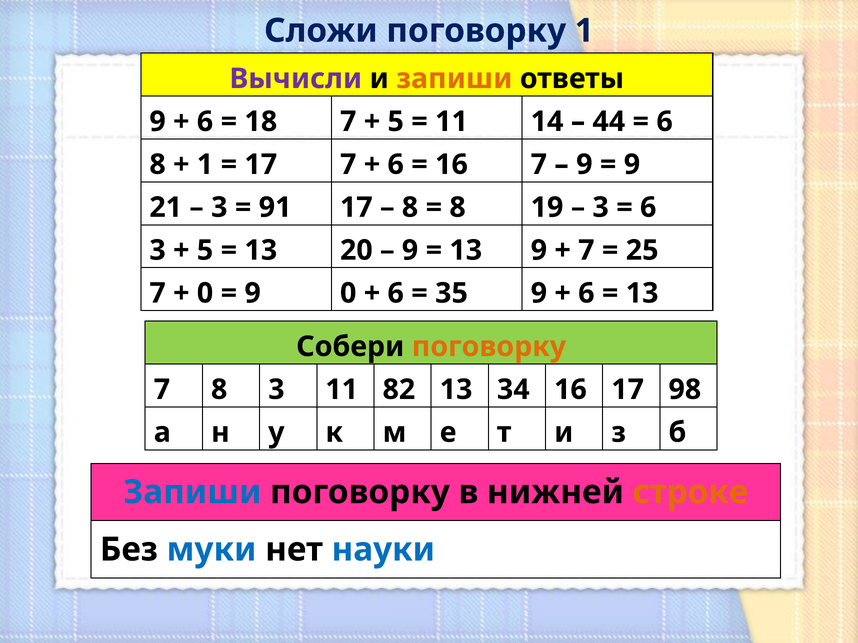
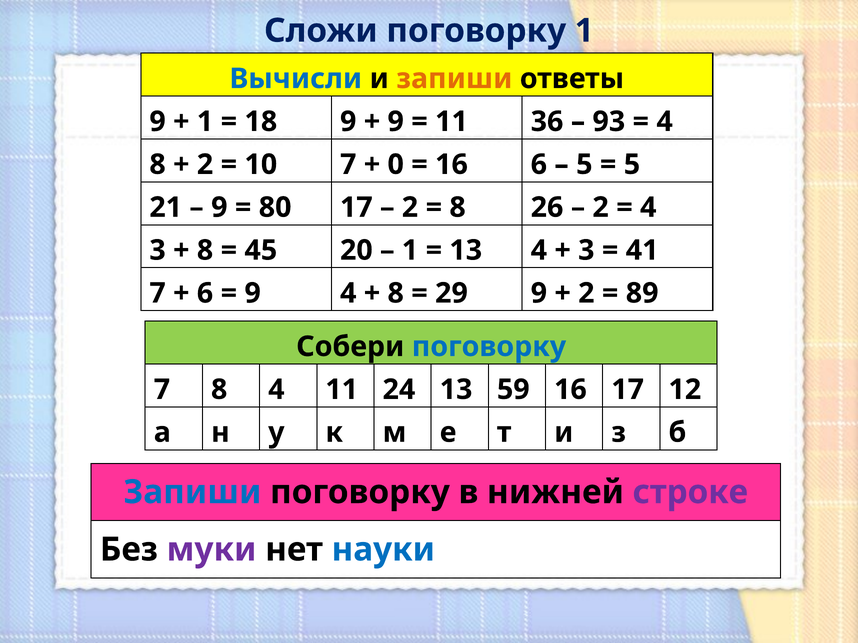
Вычисли colour: purple -> blue (296, 79)
6: 6 -> 1 (205, 122)
18 7: 7 -> 9 (348, 122)
5: 5 -> 9 (396, 122)
14: 14 -> 36 (547, 122)
44: 44 -> 93 (609, 122)
6: 6 -> 4 (665, 122)
1: 1 -> 2 (205, 165)
17: 17 -> 10 (261, 165)
6: 6 -> 0 (396, 165)
16 7: 7 -> 6 (539, 165)
9: 9 -> 5 (584, 165)
9: 9 -> 5 (632, 165)
3: 3 -> 9 (219, 208)
91: 91 -> 80 (275, 208)
8: 8 -> 2 (410, 208)
19: 19 -> 26 (547, 208)
3: 3 -> 2 (601, 208)
6: 6 -> 4 (648, 208)
5: 5 -> 8 (205, 250)
13: 13 -> 45 (261, 250)
9: 9 -> 1 (410, 250)
13 9: 9 -> 4 (539, 250)
7: 7 -> 3 (586, 250)
25: 25 -> 41 (642, 250)
0: 0 -> 6 (205, 293)
9 0: 0 -> 4 (348, 293)
6: 6 -> 8 (396, 293)
35: 35 -> 29 (451, 293)
6: 6 -> 2 (586, 293)
13: 13 -> 89 (642, 293)
поговорку colour: orange -> blue (489, 347)
8 3: 3 -> 4 (276, 390)
82: 82 -> 24 (399, 390)
34: 34 -> 59 (513, 390)
98: 98 -> 12 (685, 390)
строке colour: orange -> purple (690, 493)
муки colour: blue -> purple (212, 550)
